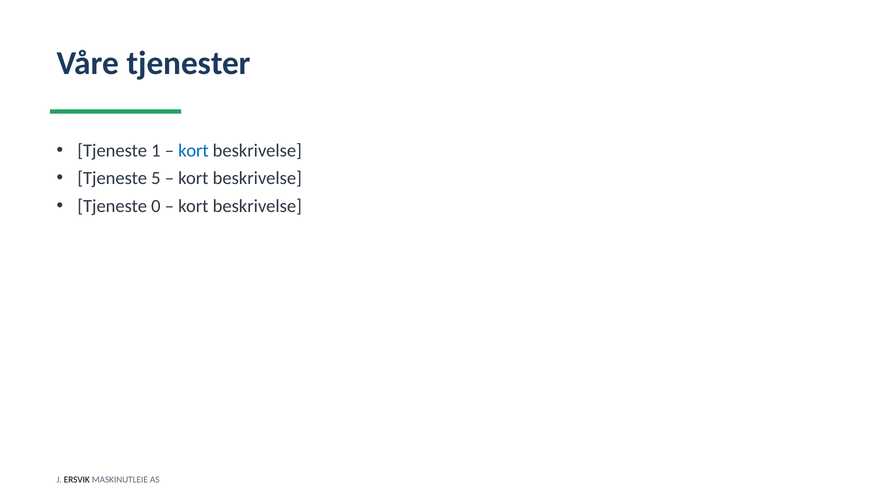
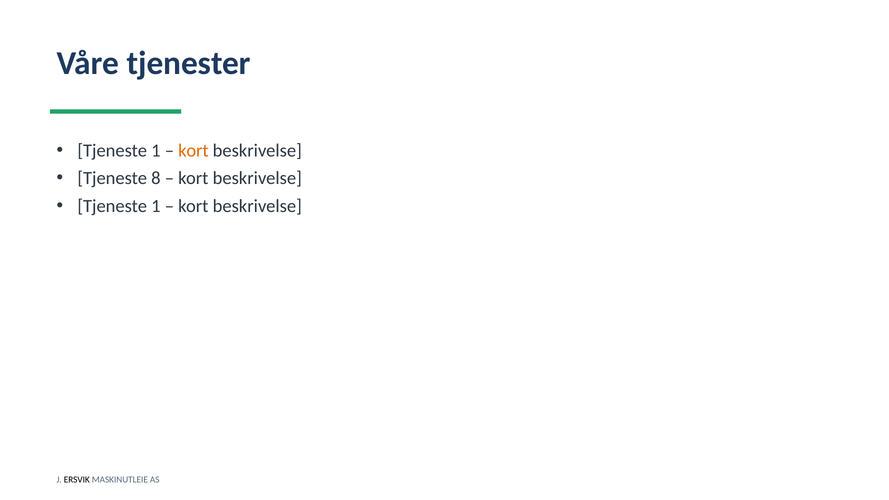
kort colour: blue -> orange (193, 151)
5: 5 -> 8 (156, 178)
0: 0 -> 1 (156, 206)
